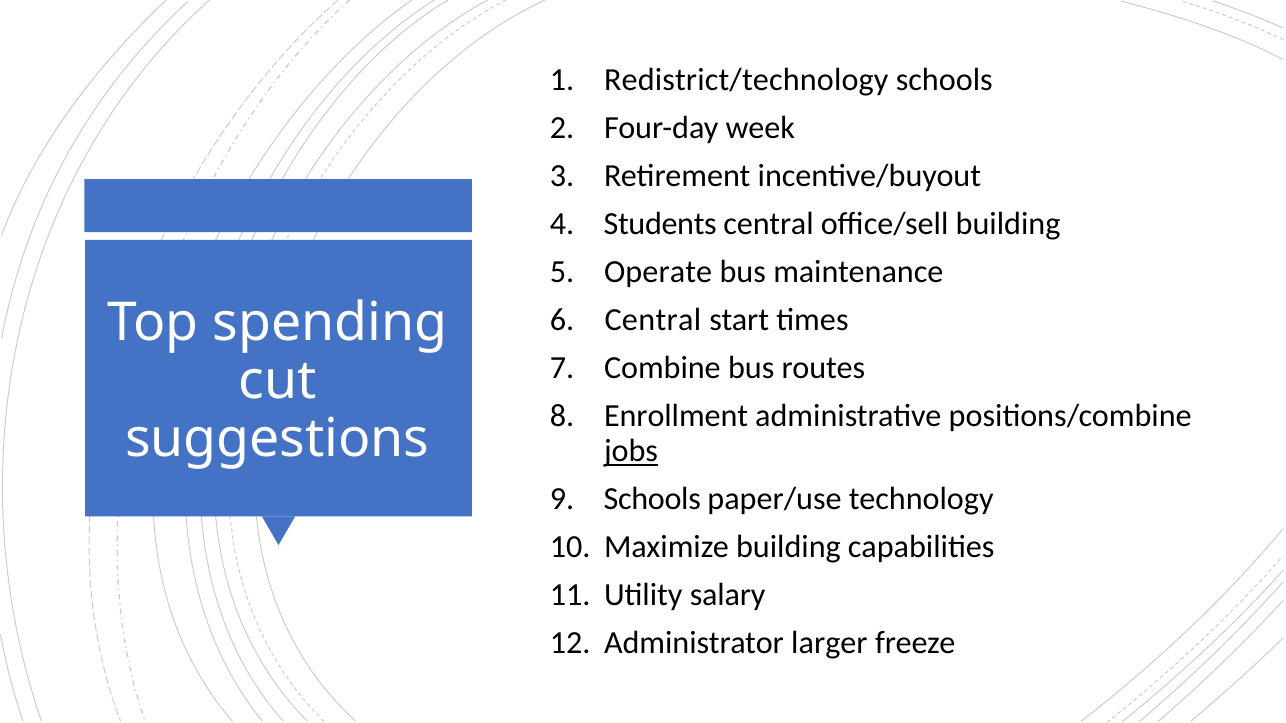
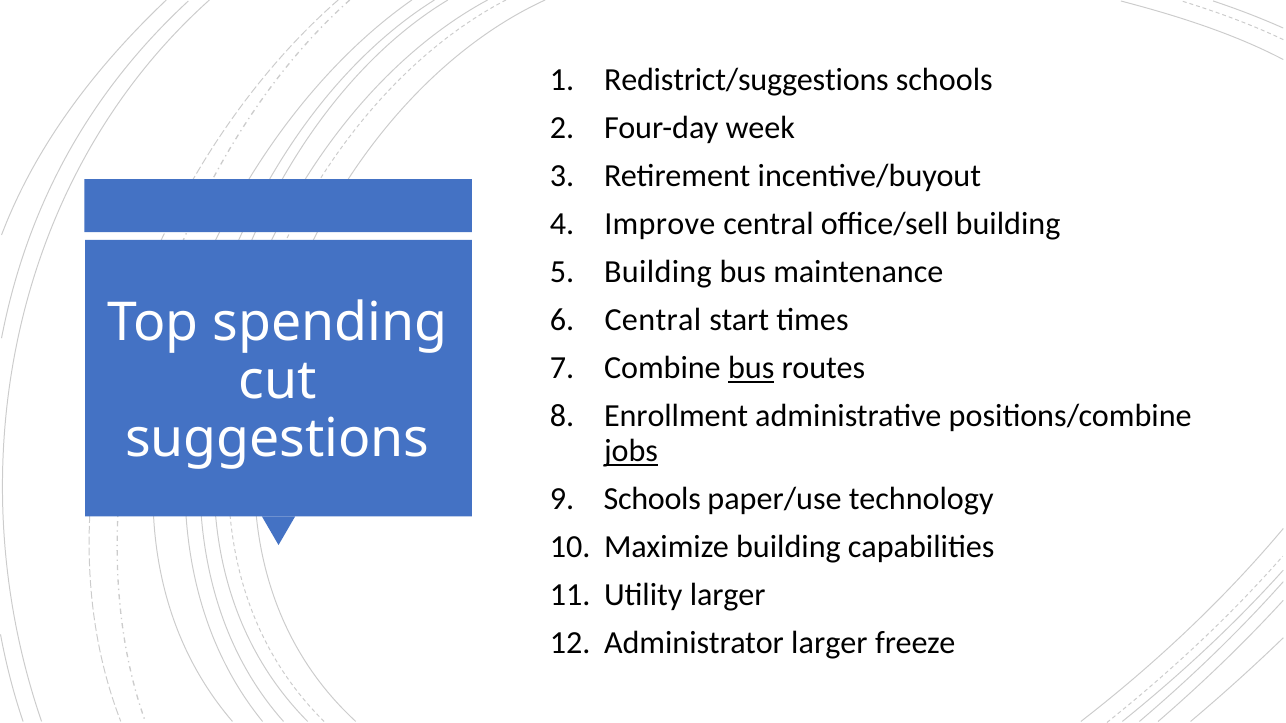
Redistrict/technology: Redistrict/technology -> Redistrict/suggestions (746, 80)
Students: Students -> Improve (660, 224)
Operate: Operate -> Building (658, 272)
bus underline: none -> present (751, 368)
Utility salary: salary -> larger (728, 595)
